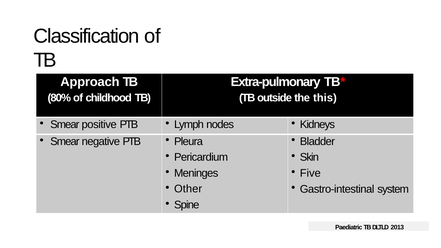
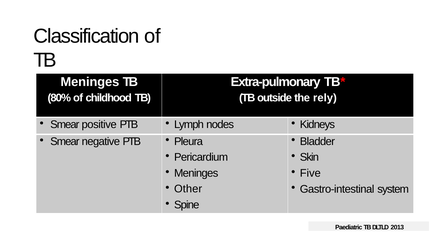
Approach: Approach -> Meninges (90, 82)
this: this -> rely (325, 98)
